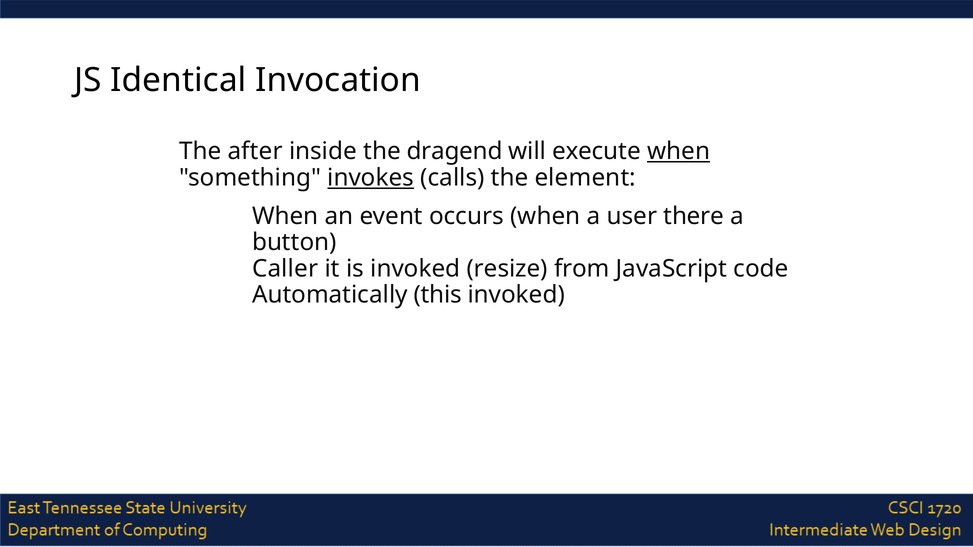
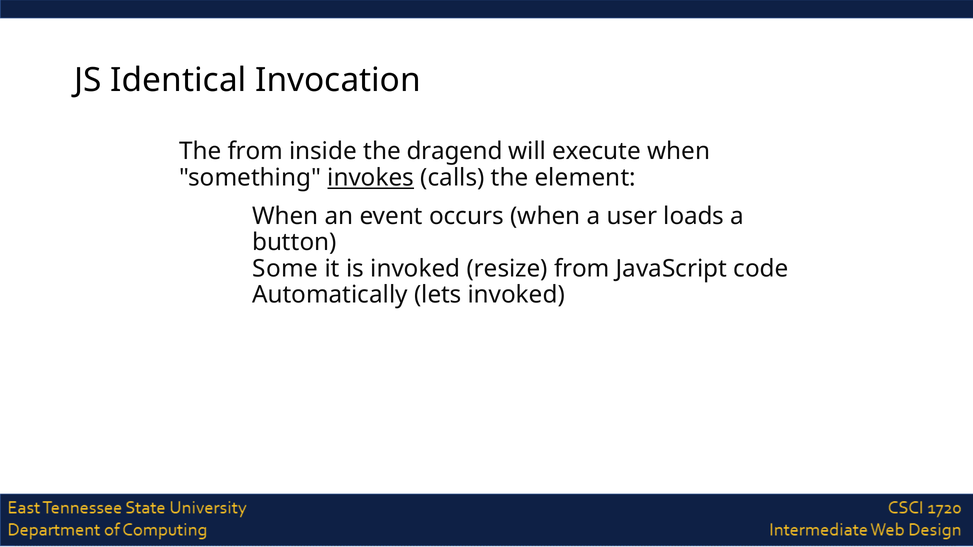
The after: after -> from (255, 151)
when underline: present -> none (679, 151)
there: there -> loads (694, 216)
Caller: Caller -> Some (285, 269)
this: this -> lets (438, 295)
